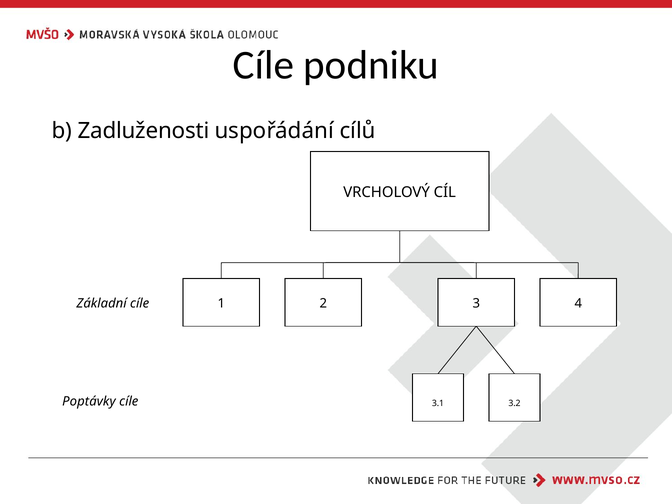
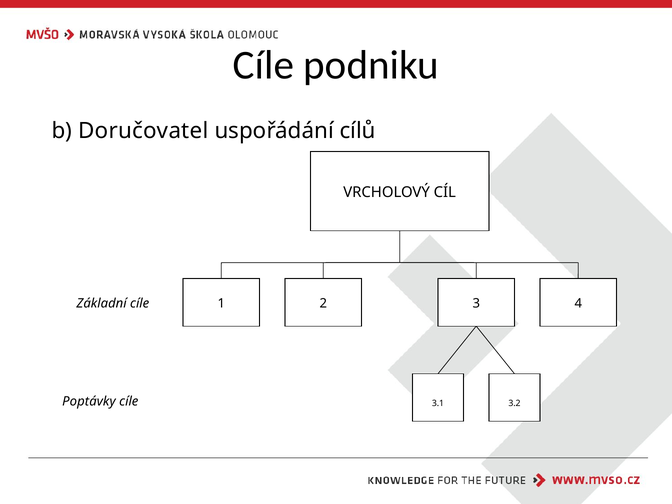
Zadluženosti: Zadluženosti -> Doručovatel (143, 131)
